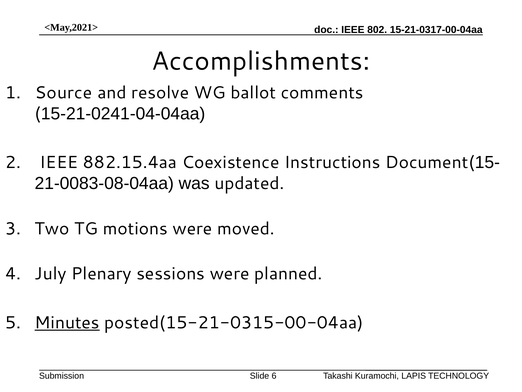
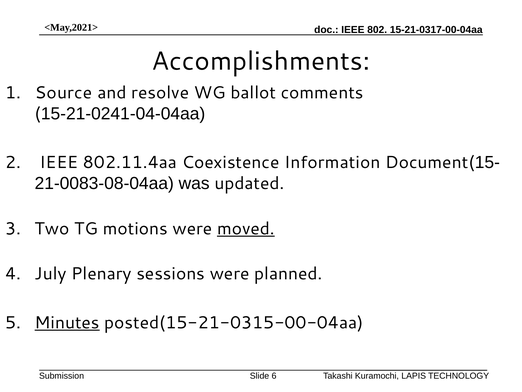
882.15.4aa: 882.15.4aa -> 802.11.4aa (130, 162)
Instructions: Instructions -> Information (332, 162)
moved underline: none -> present (246, 228)
